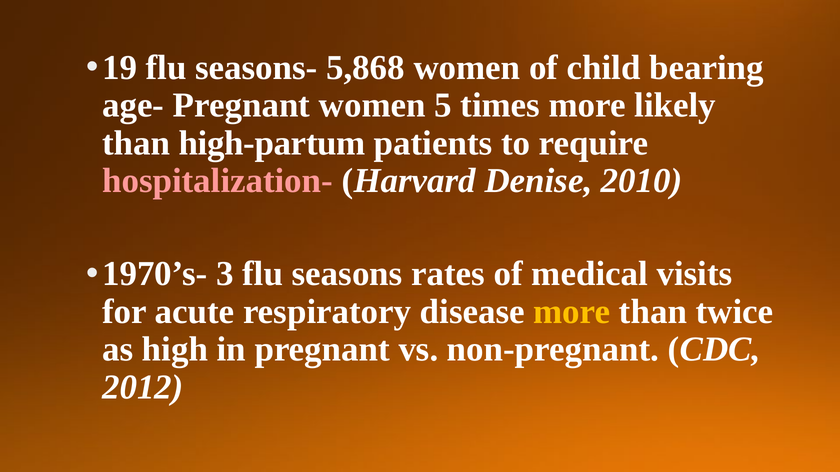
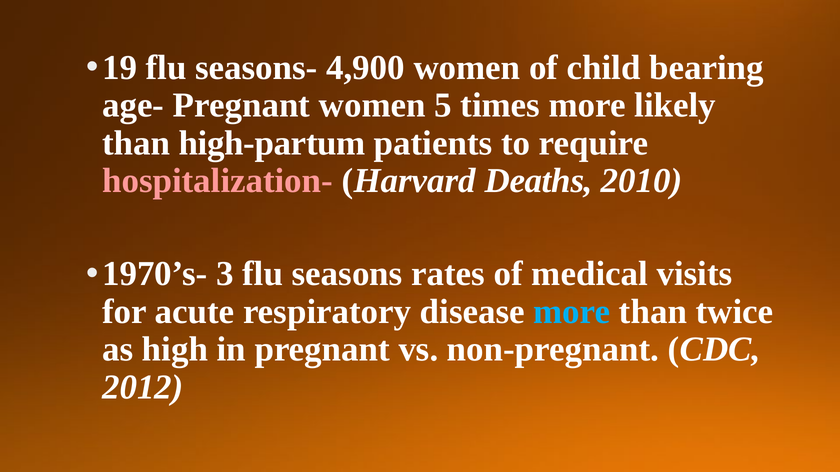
5,868: 5,868 -> 4,900 (366, 68)
Denise: Denise -> Deaths (539, 181)
more colour: yellow -> light blue (572, 312)
